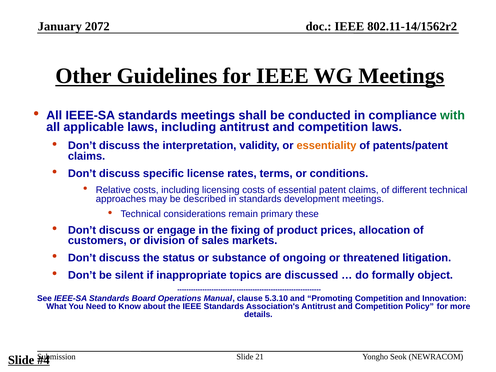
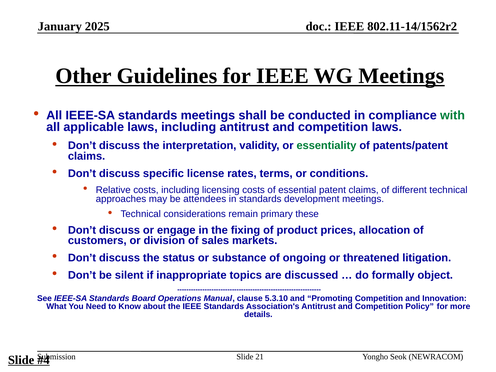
2072: 2072 -> 2025 (97, 26)
essentiality colour: orange -> green (326, 146)
described: described -> attendees (205, 199)
